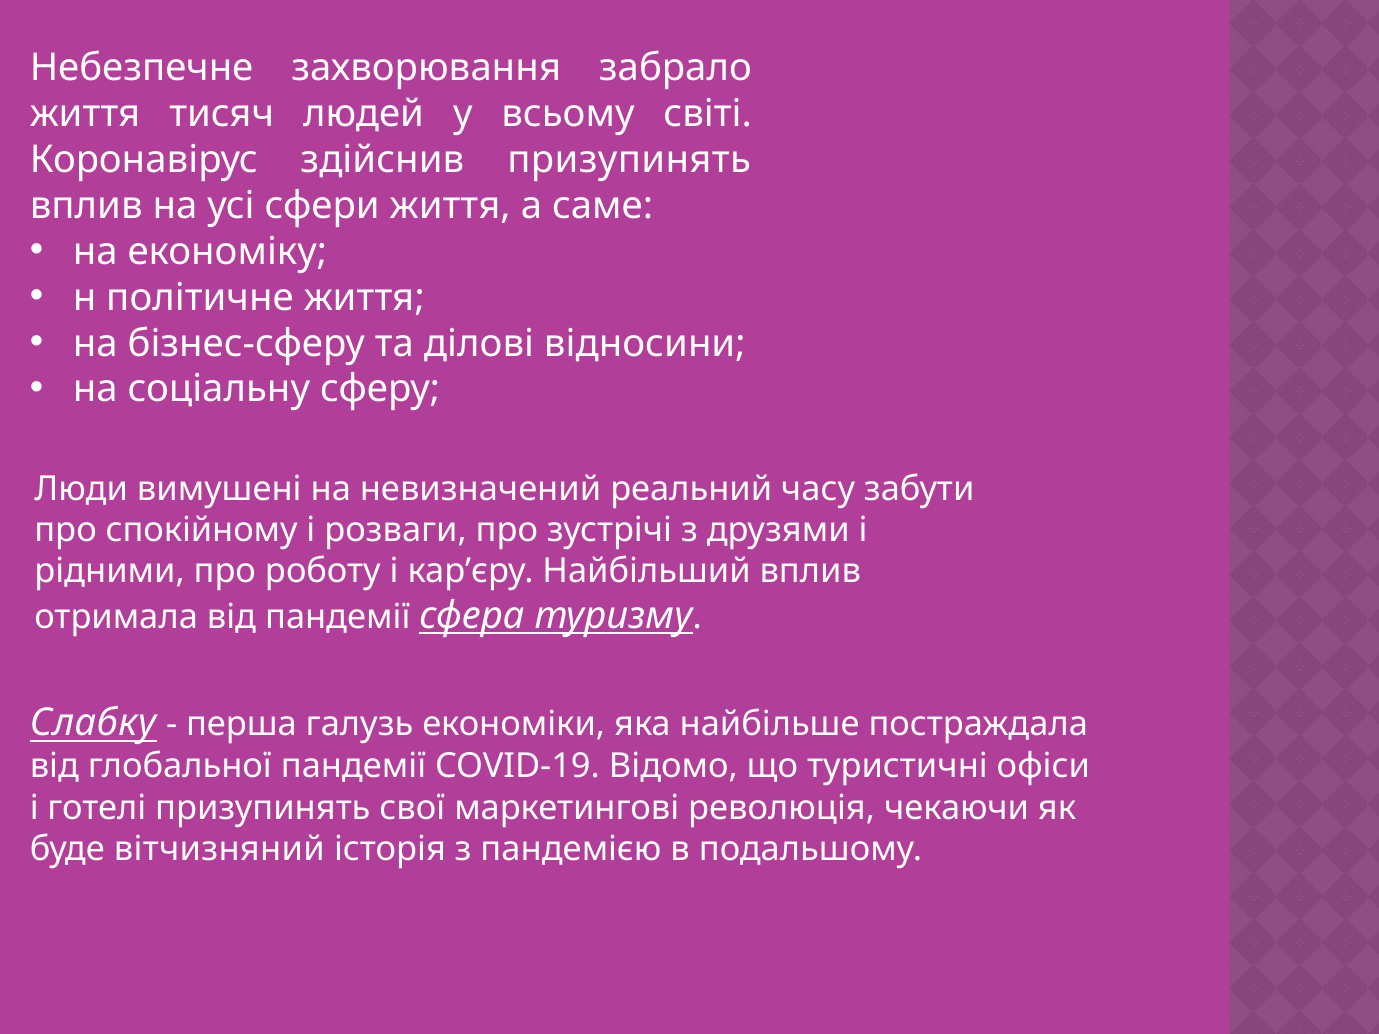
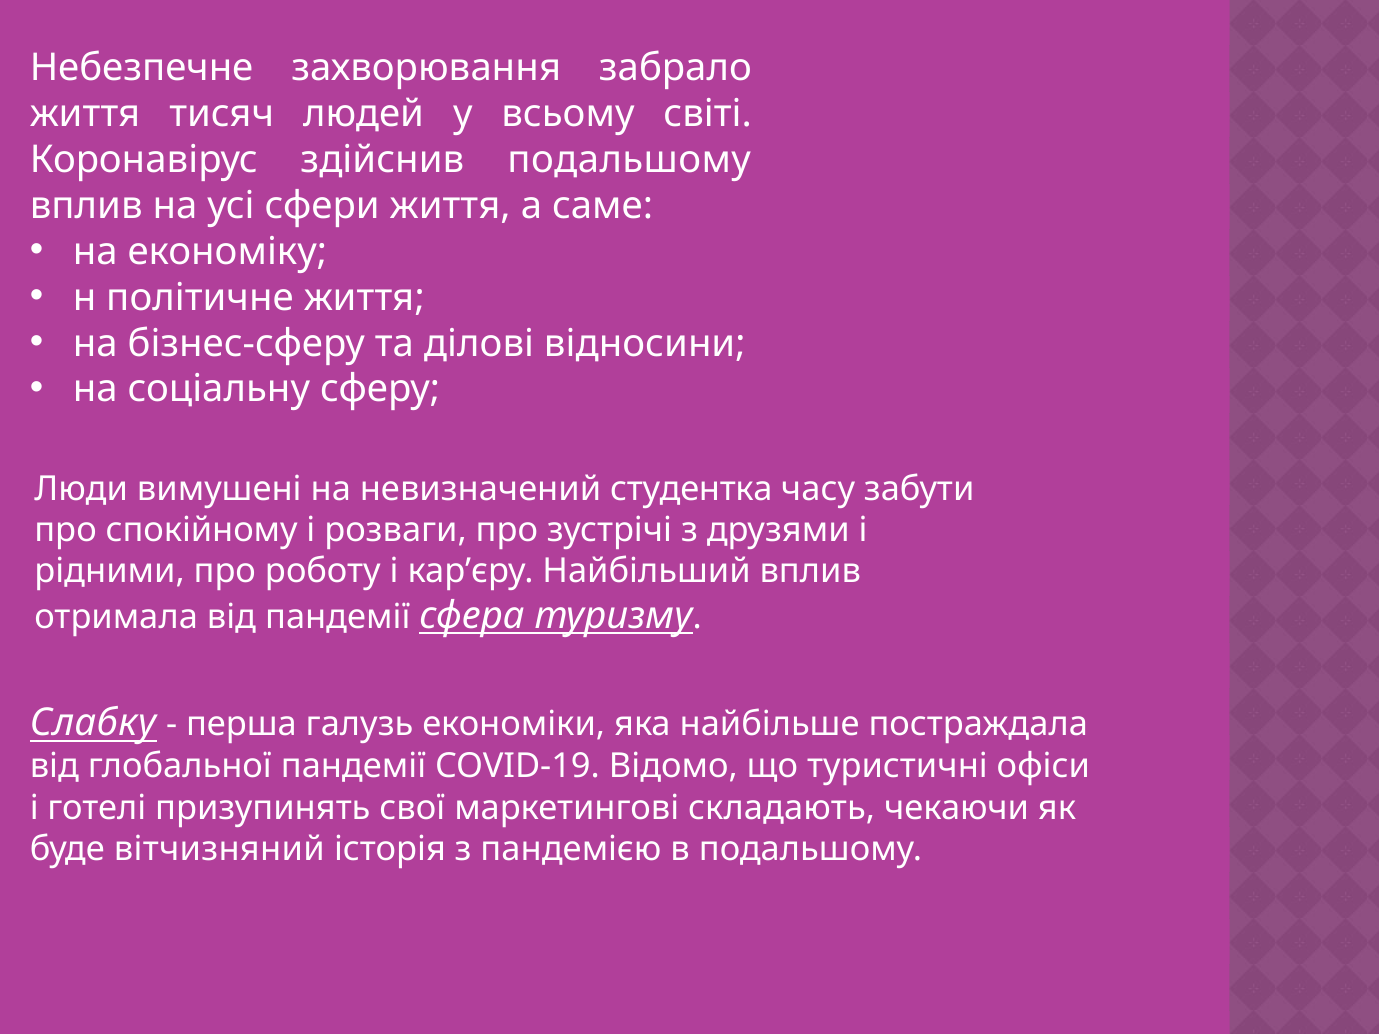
здійснив призупинять: призупинять -> подальшому (629, 160)
реальний: реальний -> студентка (691, 489)
революція: революція -> складають (782, 808)
